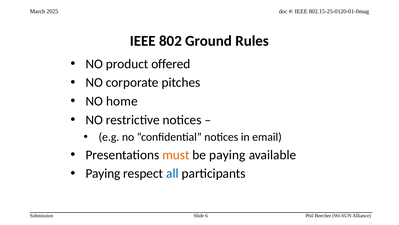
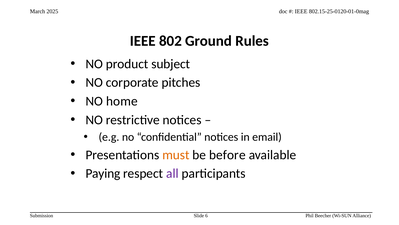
offered: offered -> subject (171, 64)
be paying: paying -> before (227, 155)
all colour: blue -> purple (172, 173)
